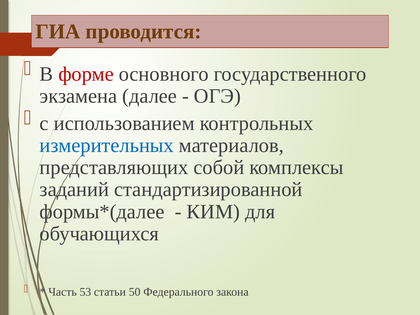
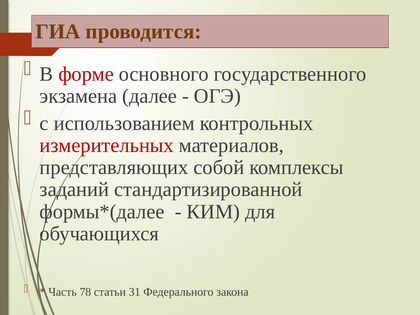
измерительных colour: blue -> red (107, 145)
53: 53 -> 78 (85, 292)
50: 50 -> 31 (135, 292)
